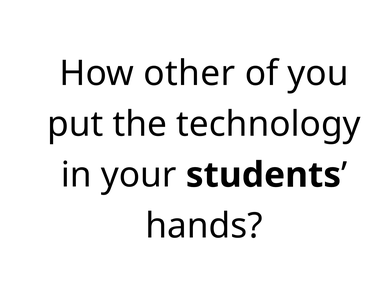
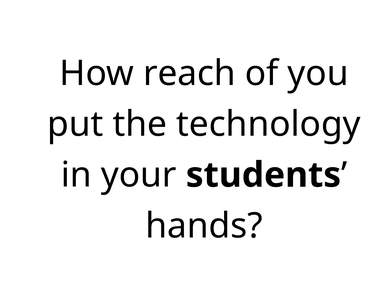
other: other -> reach (189, 73)
